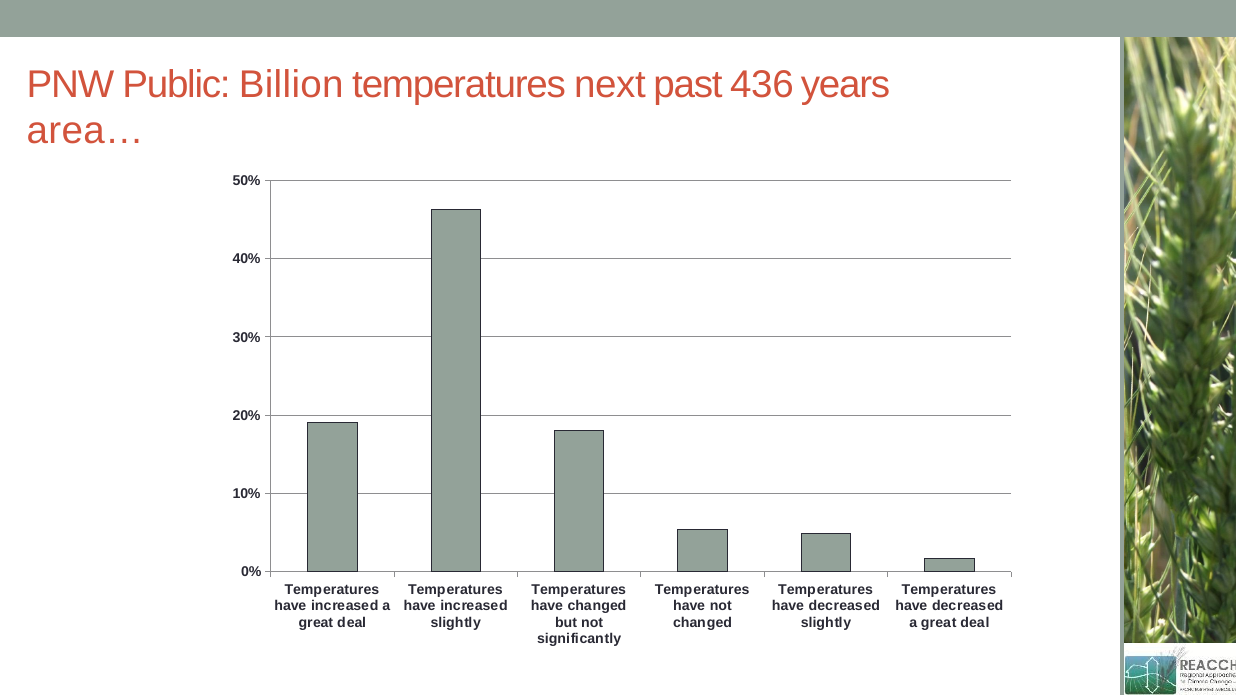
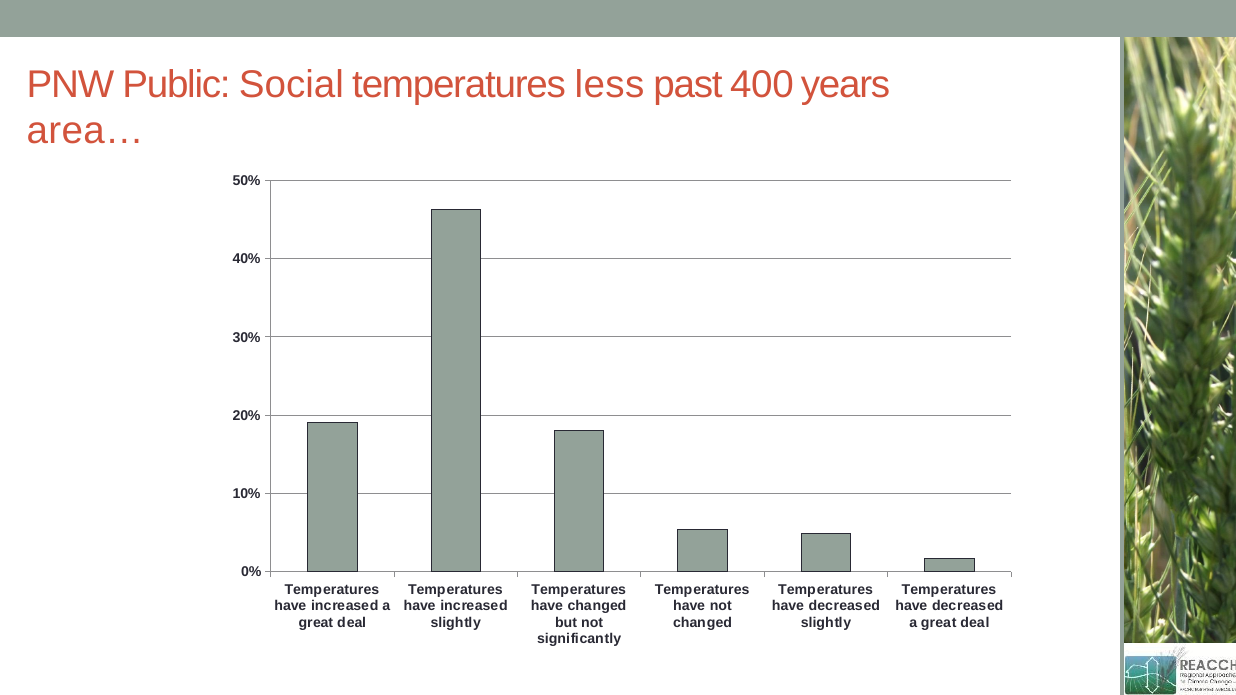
Billion: Billion -> Social (291, 85)
next: next -> less (610, 85)
436: 436 -> 400 (762, 85)
